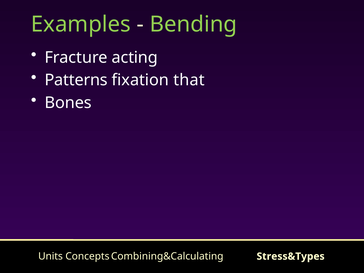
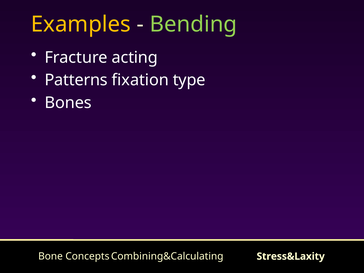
Examples colour: light green -> yellow (81, 24)
that: that -> type (189, 80)
Units: Units -> Bone (51, 256)
Stress&Types: Stress&Types -> Stress&Laxity (291, 256)
